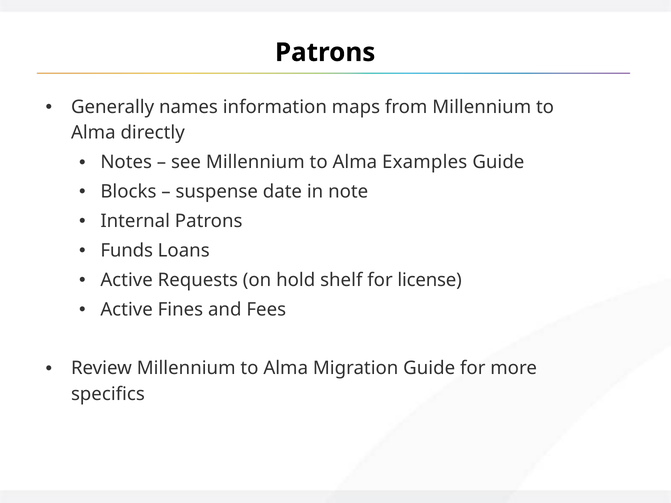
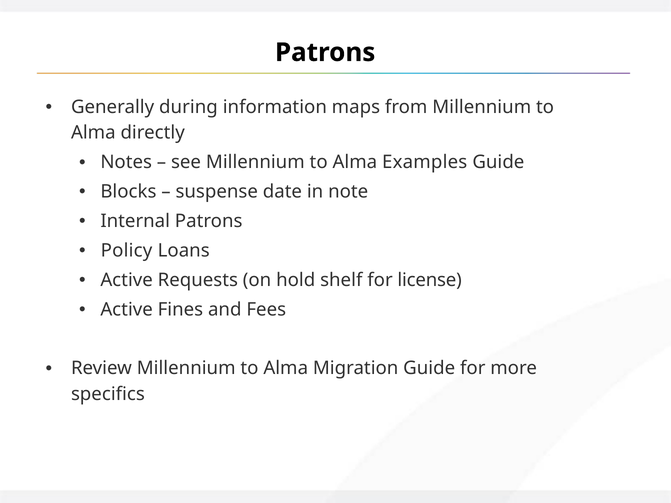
names: names -> during (188, 107)
Funds: Funds -> Policy (127, 251)
